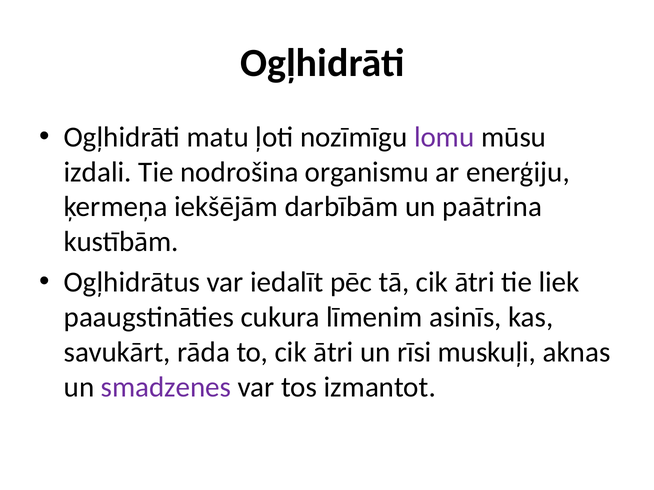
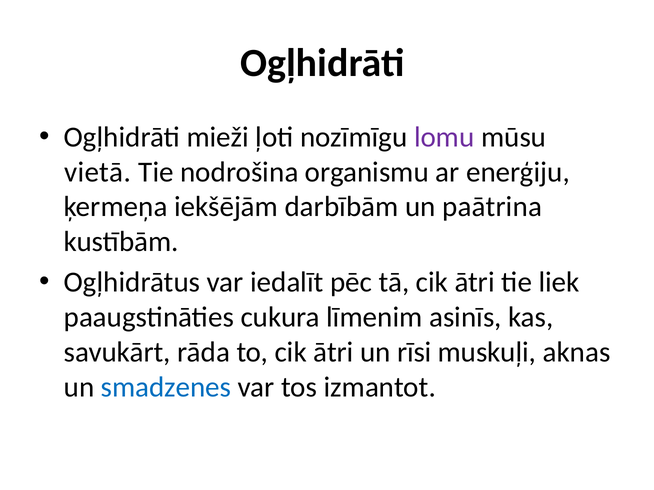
matu: matu -> mieži (218, 137)
izdali: izdali -> vietā (98, 172)
smadzenes colour: purple -> blue (166, 387)
